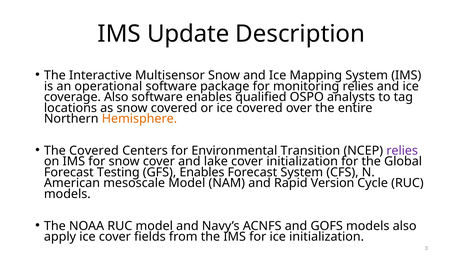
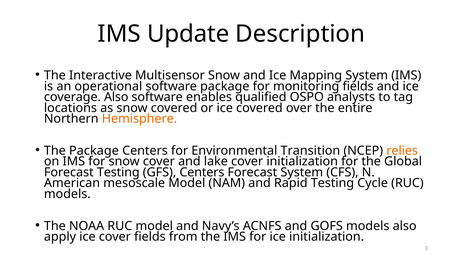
monitoring relies: relies -> fields (358, 86)
The Covered: Covered -> Package (94, 151)
relies colour: purple -> orange (402, 151)
GFS Enables: Enables -> Centers (202, 173)
Rapid Version: Version -> Testing (332, 183)
